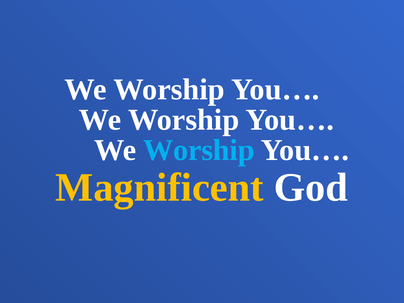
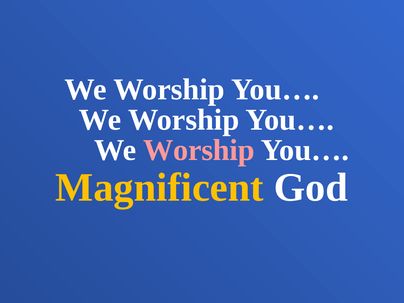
Worship colour: light blue -> pink (199, 150)
